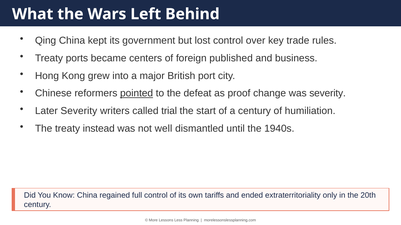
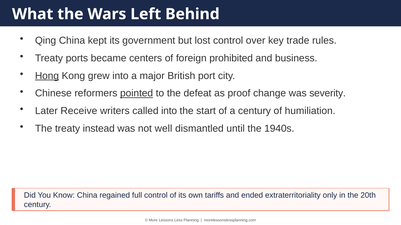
published: published -> prohibited (231, 58)
Hong underline: none -> present (47, 76)
Later Severity: Severity -> Receive (79, 111)
called trial: trial -> into (169, 111)
